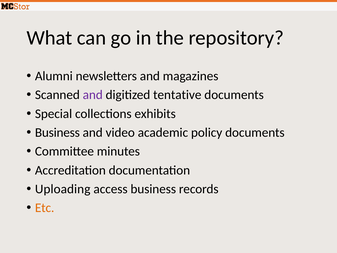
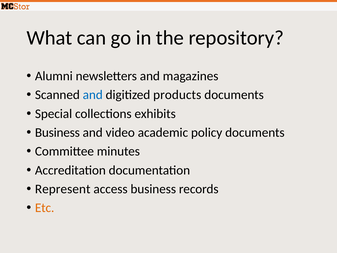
and colour: purple -> blue (93, 95)
tentative: tentative -> products (177, 95)
Uploading: Uploading -> Represent (63, 189)
